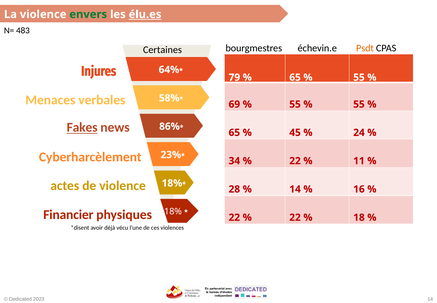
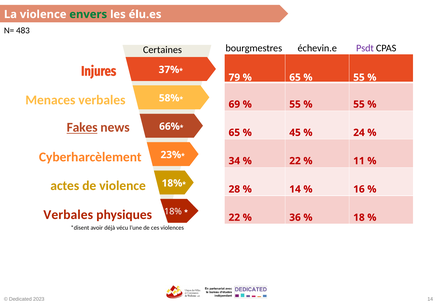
élu.es underline: present -> none (145, 14)
Psdt colour: orange -> purple (365, 48)
64%: 64% -> 37% (169, 70)
86%: 86% -> 66% (169, 126)
Financier: Financier -> Verbales (68, 214)
22: 22 -> 36 (295, 217)
